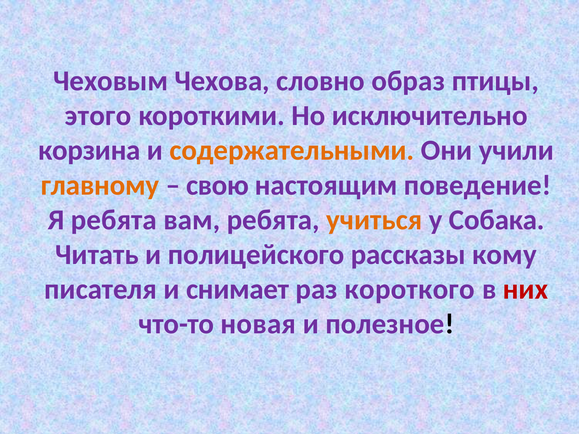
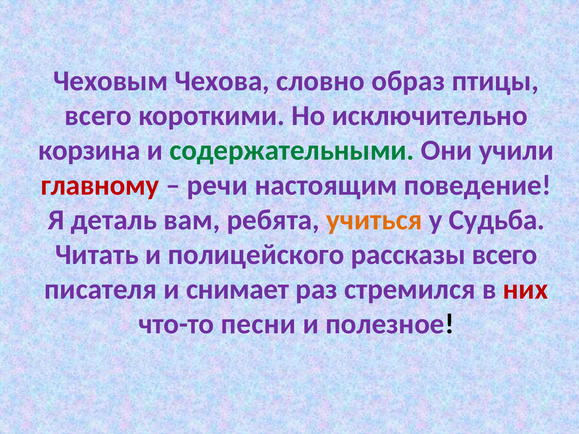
этого: этого -> всего (98, 116)
содержательными colour: orange -> green (292, 151)
главному colour: orange -> red (100, 185)
свою: свою -> речи (217, 185)
Я ребята: ребята -> деталь (114, 220)
Собака: Собака -> Судьба (497, 220)
рассказы кому: кому -> всего (505, 255)
короткого: короткого -> стремился (410, 289)
новая: новая -> песни (258, 324)
